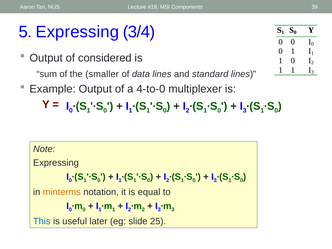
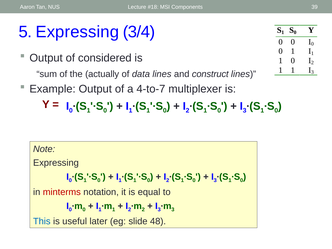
smaller: smaller -> actually (102, 74)
standard: standard -> construct (210, 74)
4-to-0: 4-to-0 -> 4-to-7 (151, 89)
minterms colour: orange -> red (62, 192)
25: 25 -> 48 (158, 221)
